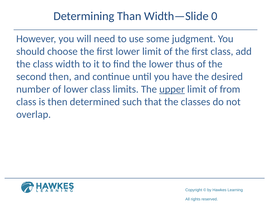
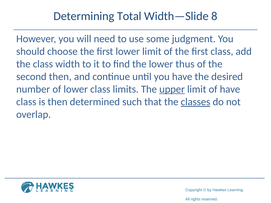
Than: Than -> Total (129, 16)
0: 0 -> 8 (214, 16)
of from: from -> have (230, 89)
classes underline: none -> present (196, 102)
